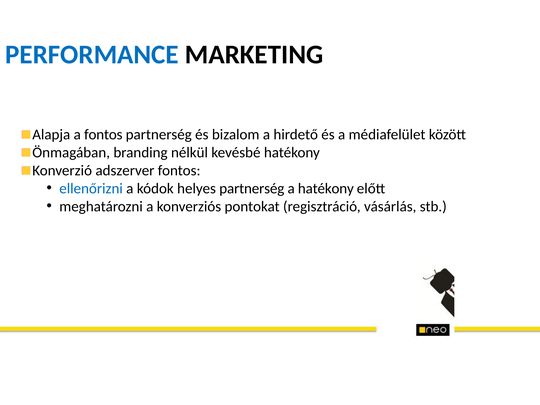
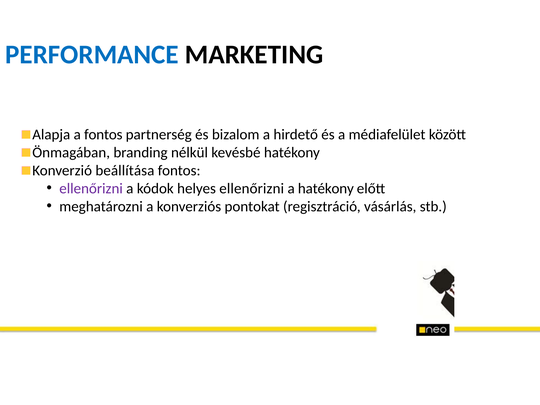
adszerver: adszerver -> beállítása (125, 170)
ellenőrizni colour: blue -> purple (91, 188)
helyes partnerség: partnerség -> ellenőrizni (252, 188)
